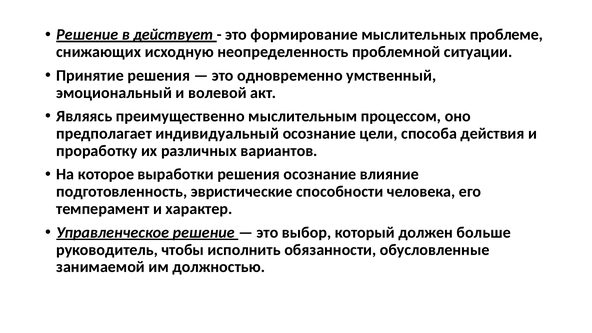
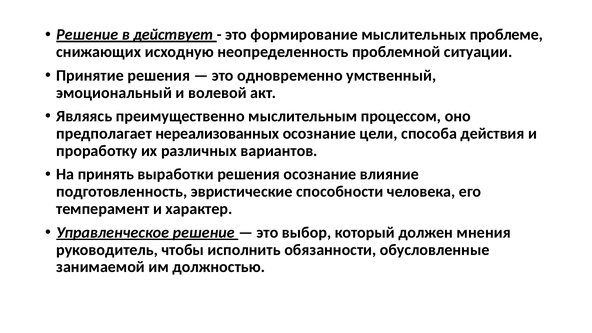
индивидуальный: индивидуальный -> нереализованных (217, 134)
которое: которое -> принять (106, 174)
больше: больше -> мнения (484, 232)
